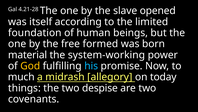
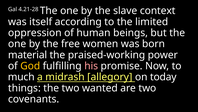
opened: opened -> context (158, 11)
foundation: foundation -> oppression (35, 33)
formed: formed -> women (100, 44)
system-working: system-working -> praised-working (107, 55)
his colour: light blue -> pink (91, 66)
despise: despise -> wanted (100, 88)
